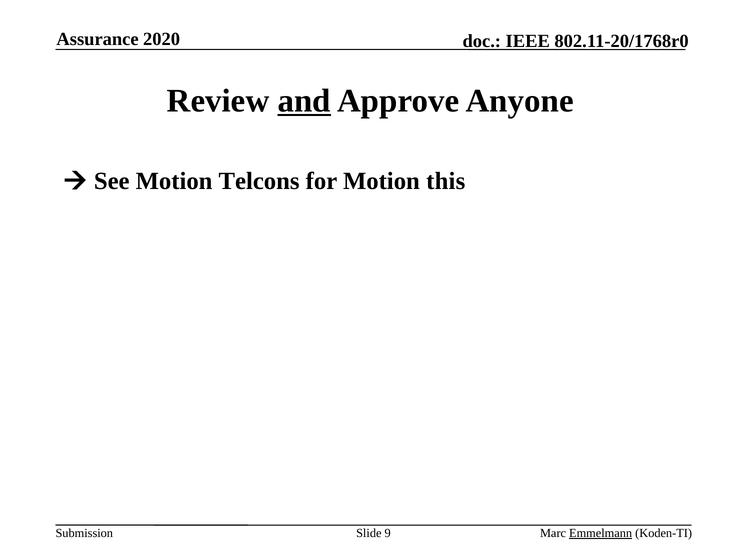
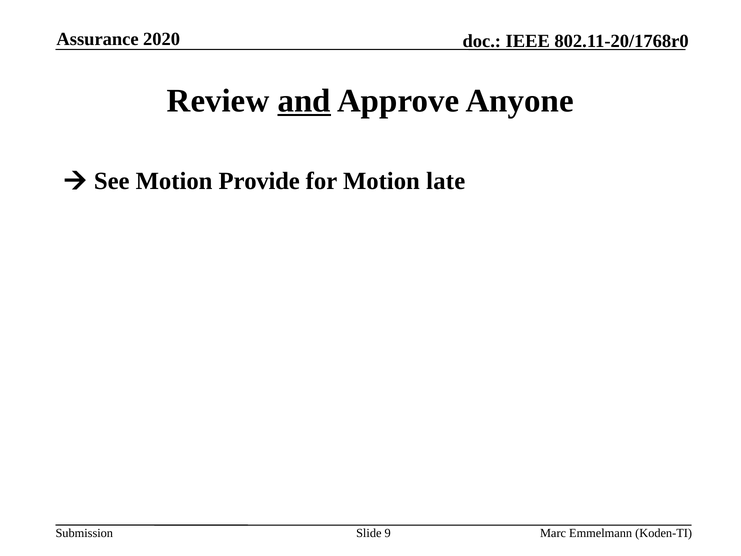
Telcons: Telcons -> Provide (259, 181)
this: this -> late (446, 181)
Emmelmann underline: present -> none (601, 533)
